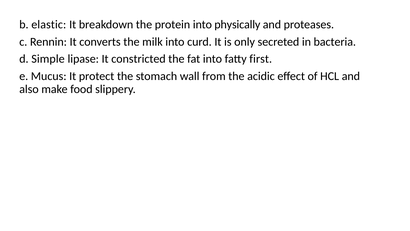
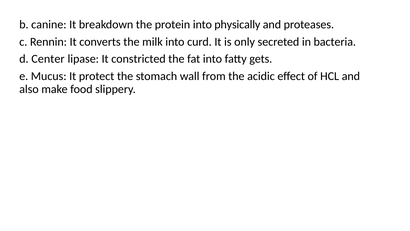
elastic: elastic -> canine (49, 24)
Simple: Simple -> Center (48, 59)
first: first -> gets (261, 59)
